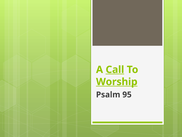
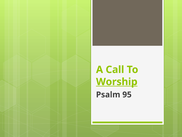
Call underline: present -> none (115, 69)
